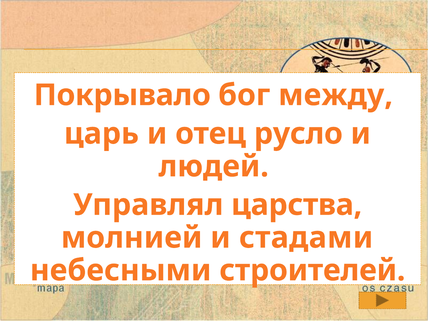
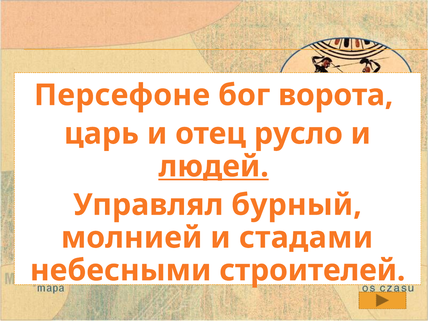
Покрывало: Покрывало -> Персефоне (122, 95)
между: между -> ворота (336, 95)
людей underline: none -> present (214, 166)
царства: царства -> бурный (297, 205)
